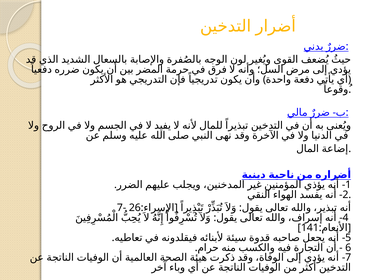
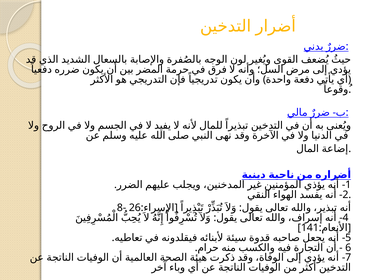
7-: 7- -> 8- (122, 208)
